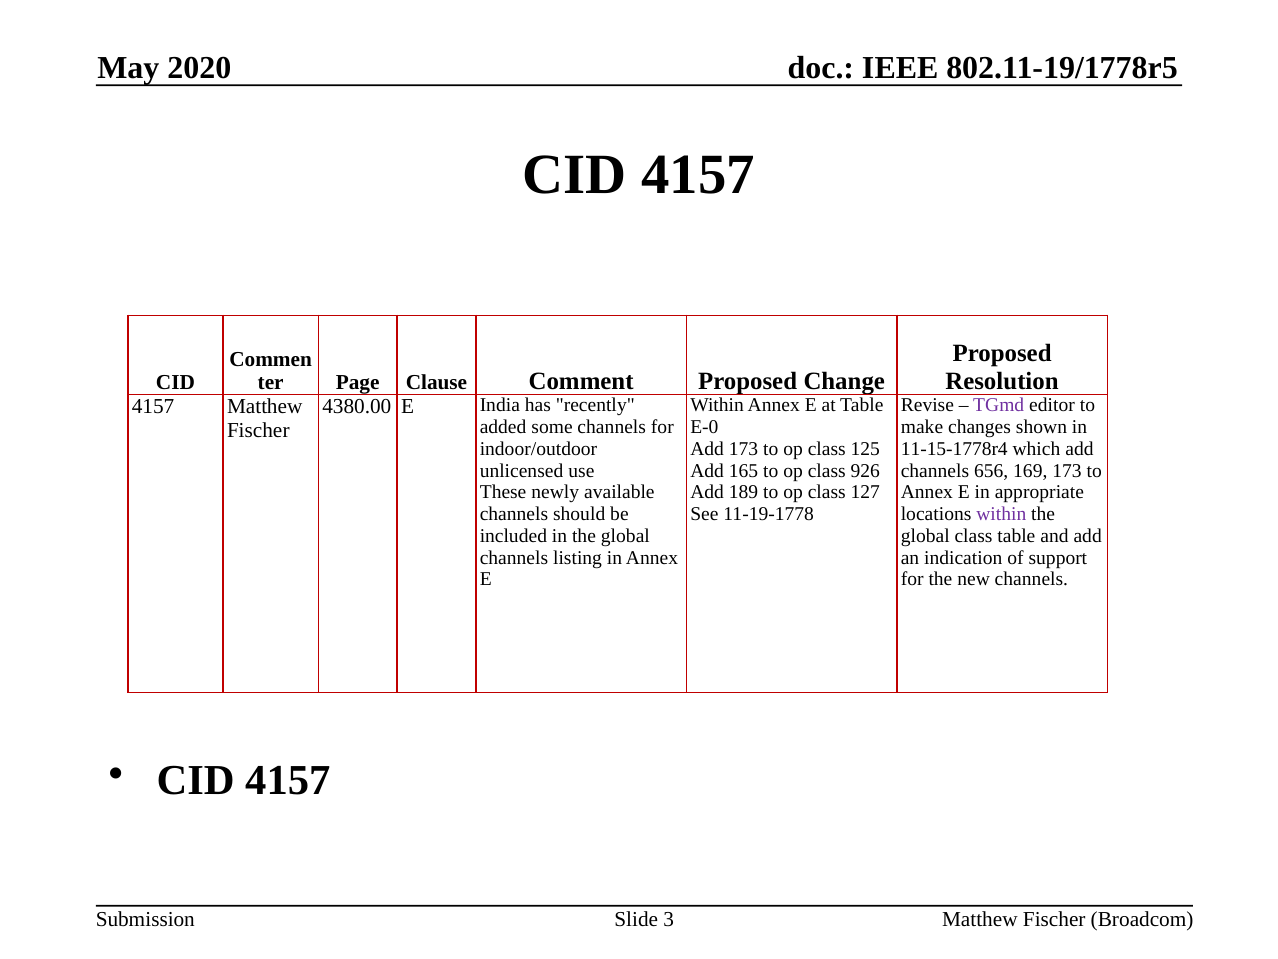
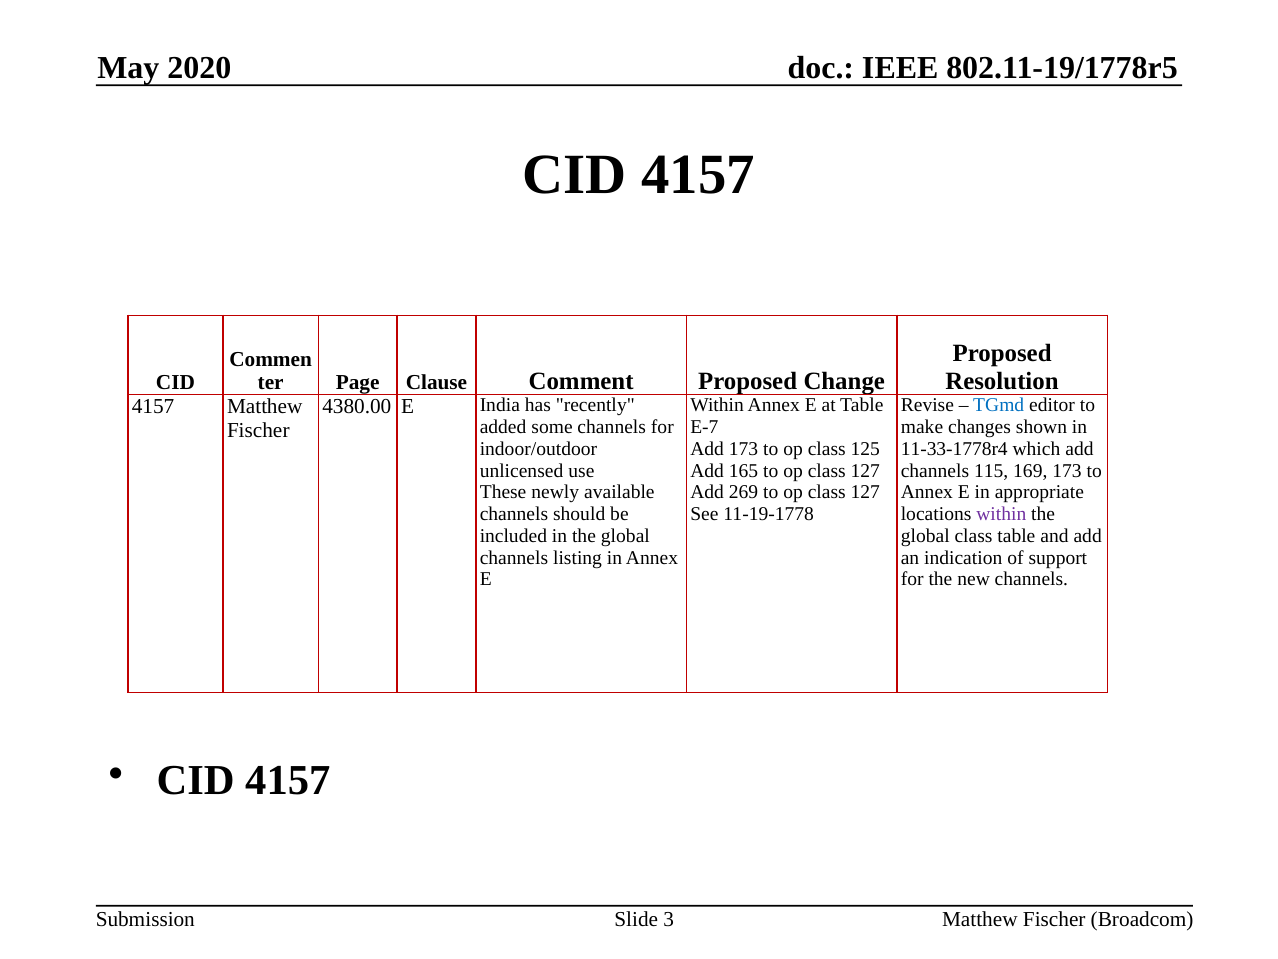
TGmd colour: purple -> blue (999, 405)
E-0: E-0 -> E-7 (704, 427)
11-15-1778r4: 11-15-1778r4 -> 11-33-1778r4 (954, 449)
926: 926 -> 127 (865, 471)
656: 656 -> 115 (991, 471)
189: 189 -> 269 (744, 492)
